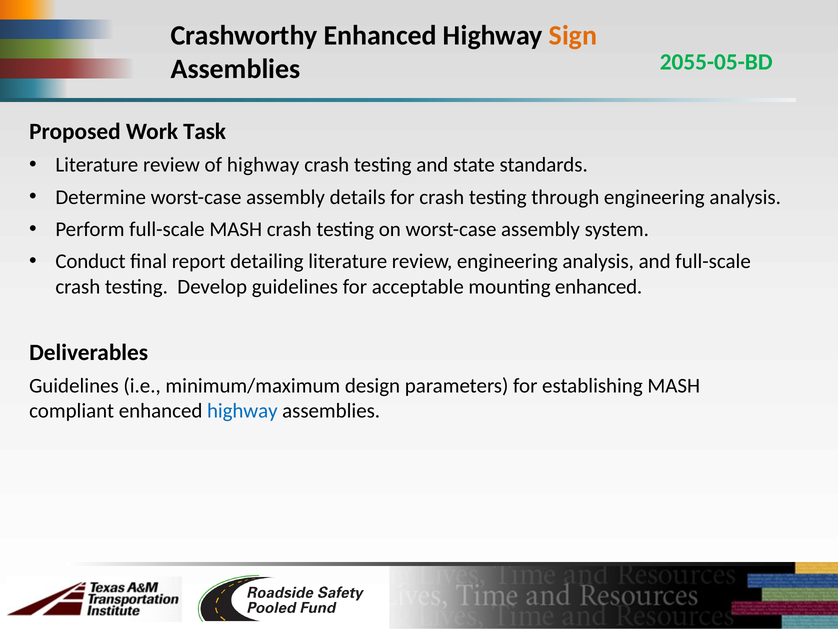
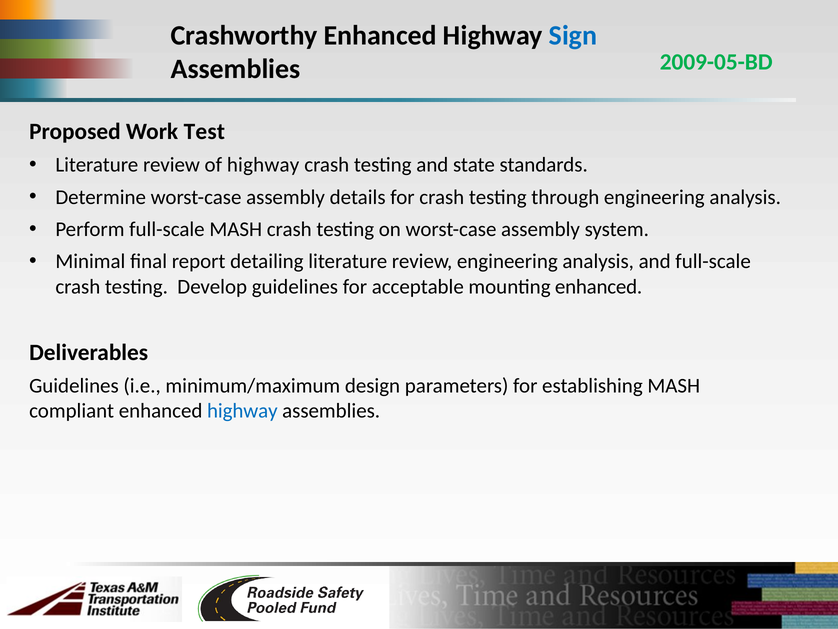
Sign colour: orange -> blue (573, 35)
2055-05-BD: 2055-05-BD -> 2009-05-BD (716, 62)
Task: Task -> Test (204, 131)
Conduct: Conduct -> Minimal (90, 261)
